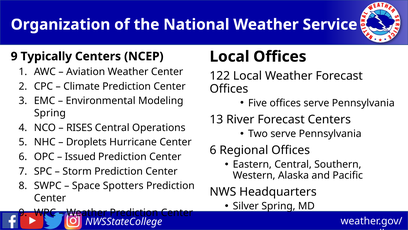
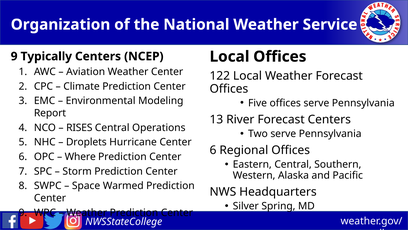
Spring: Spring -> Report (50, 113)
Issued: Issued -> Where (80, 156)
Spotters: Spotters -> Warmed (123, 185)
